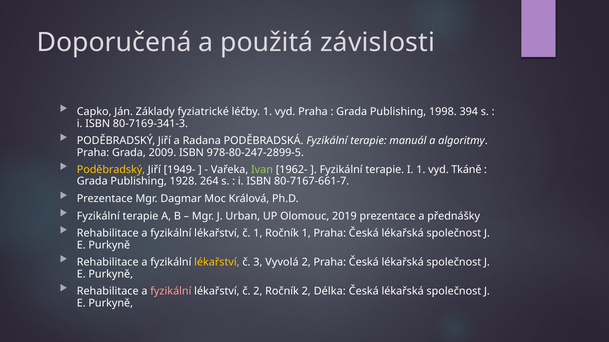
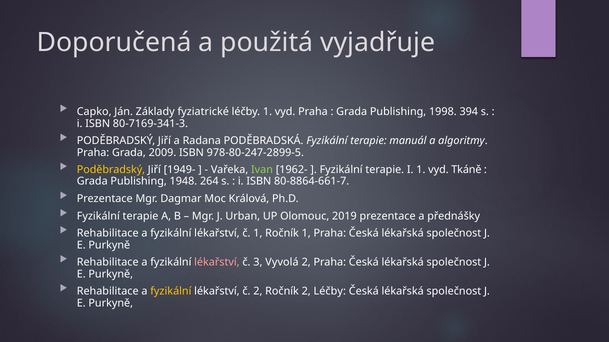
závislosti: závislosti -> vyjadřuje (378, 43)
1928: 1928 -> 1948 (183, 182)
80-7167-661-7: 80-7167-661-7 -> 80-8864-661-7 (312, 182)
lékařství colour: yellow -> pink (217, 263)
fyzikální colour: pink -> yellow (171, 292)
2 Délka: Délka -> Léčby (330, 292)
